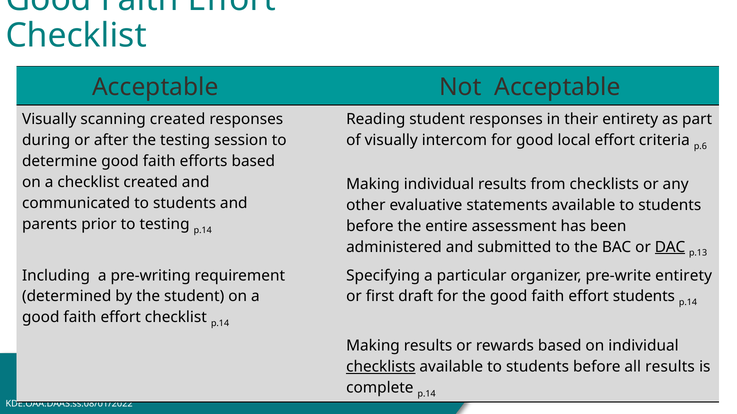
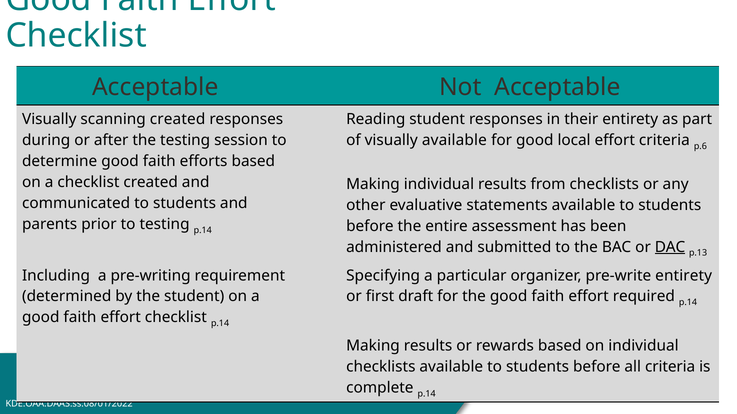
visually intercom: intercom -> available (454, 140)
effort students: students -> required (644, 297)
checklists underline: present -> none (381, 367)
all results: results -> criteria (670, 367)
